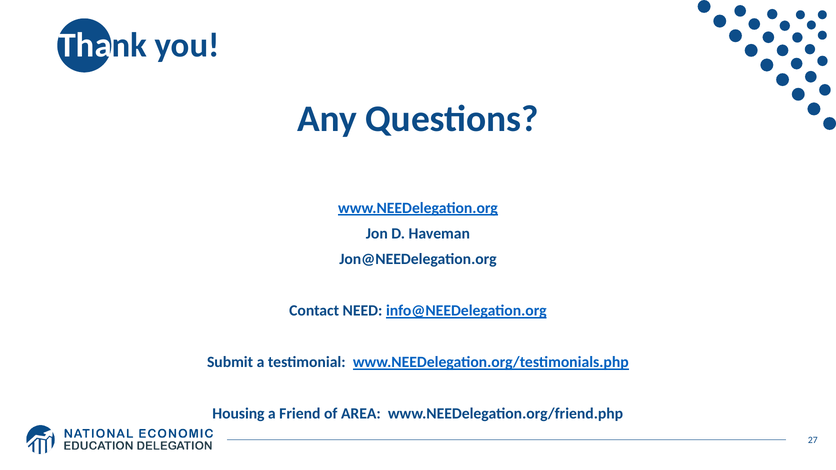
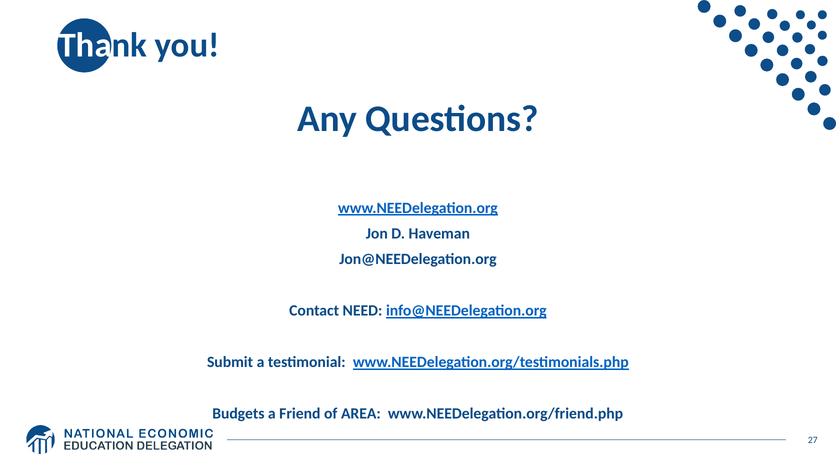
Housing: Housing -> Budgets (238, 414)
